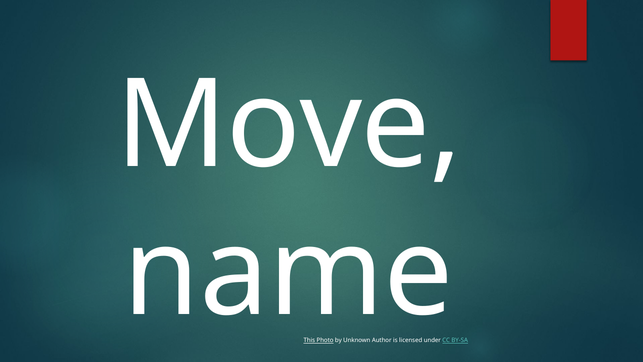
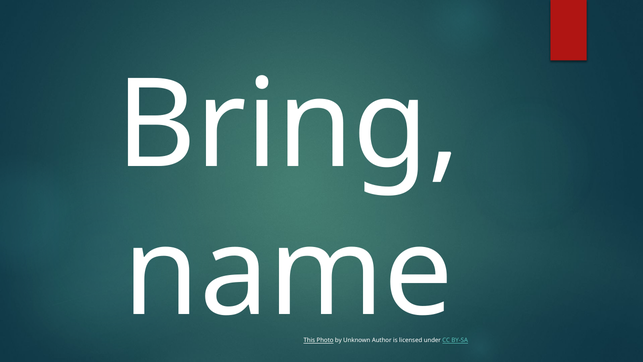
Move: Move -> Bring (289, 125)
